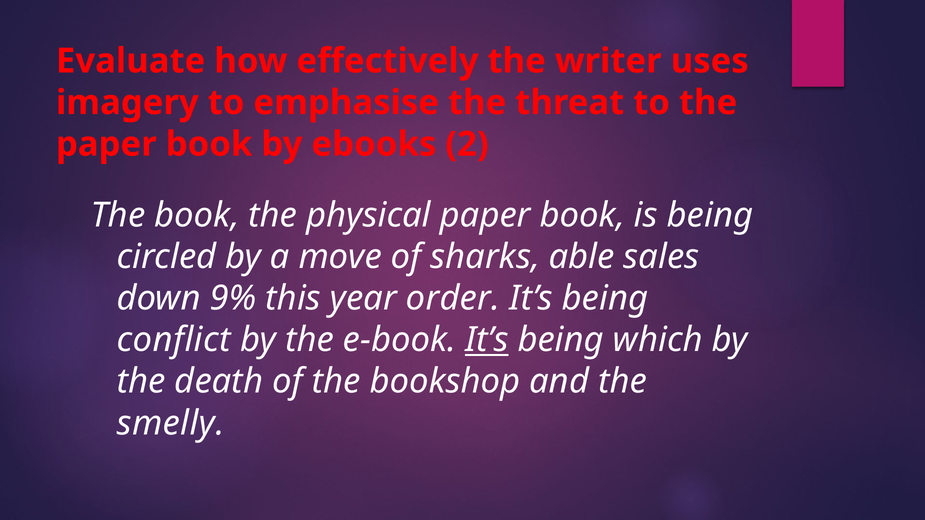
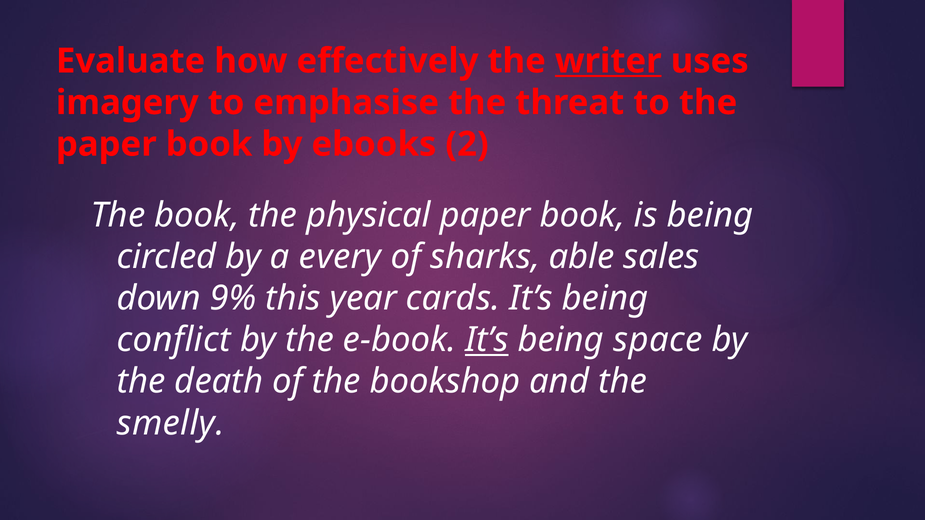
writer underline: none -> present (608, 61)
move: move -> every (340, 257)
order: order -> cards (453, 298)
which: which -> space (658, 340)
